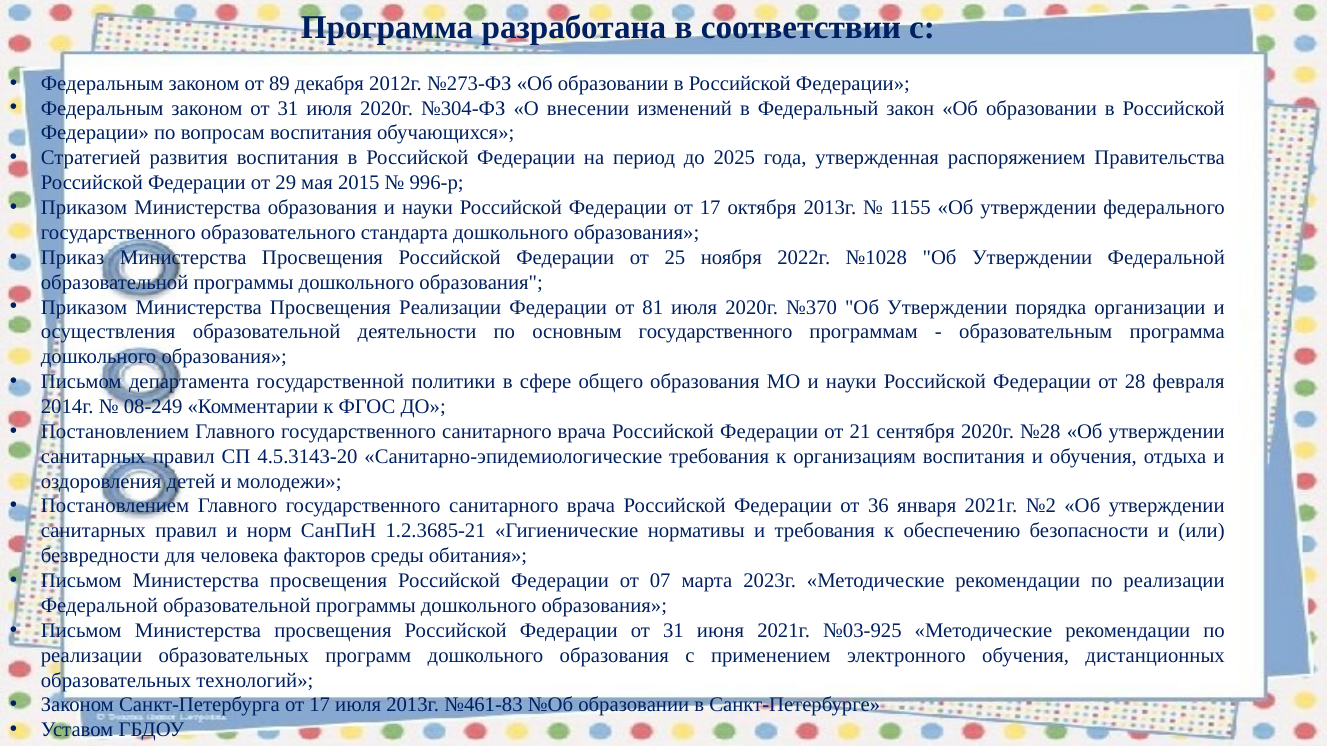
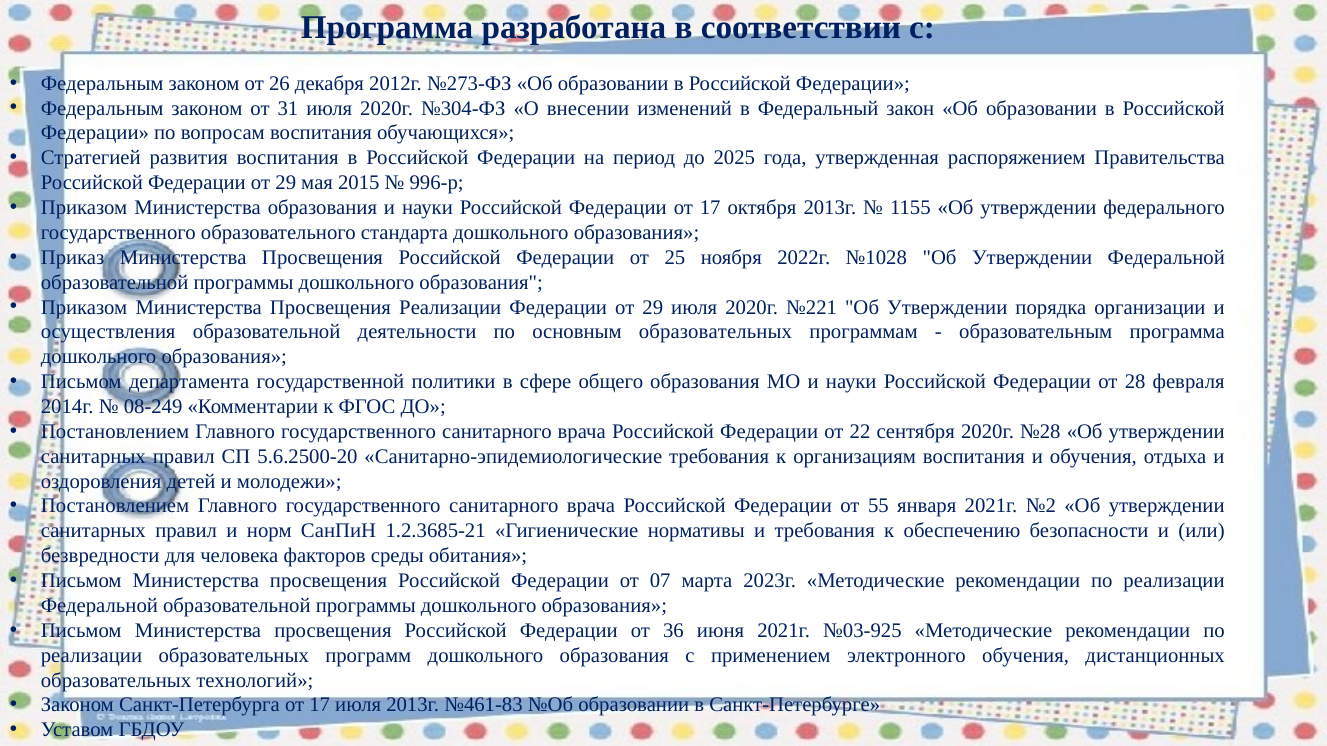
89: 89 -> 26 (279, 83)
81: 81 -> 29 (653, 307)
№370: №370 -> №221 (812, 307)
основным государственного: государственного -> образовательных (715, 332)
21: 21 -> 22 (860, 432)
4.5.3143-20: 4.5.3143-20 -> 5.6.2500-20 (307, 457)
36: 36 -> 55 (878, 506)
Федерации от 31: 31 -> 36 (673, 631)
